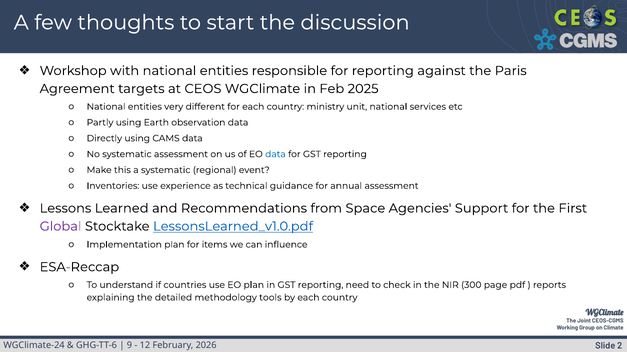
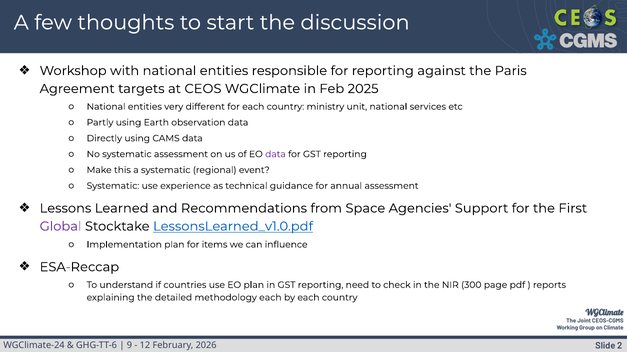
data colour: blue -> purple (275, 154)
Inventories: Inventories -> Systematic (113, 186)
methodology tools: tools -> each (270, 298)
